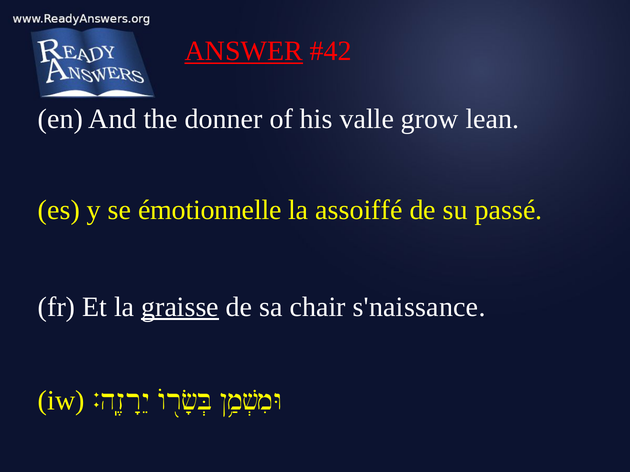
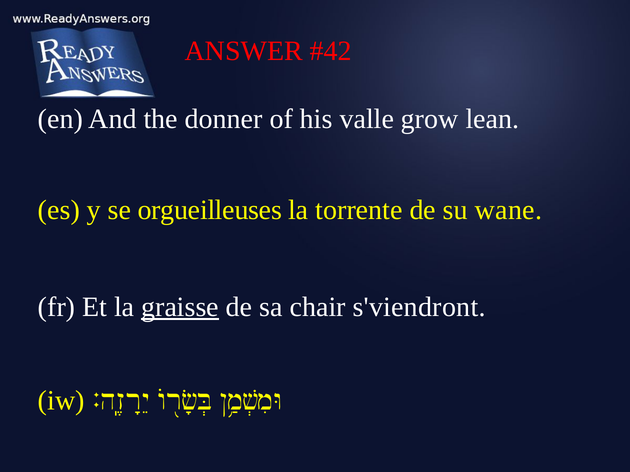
ANSWER underline: present -> none (244, 51)
émotionnelle: émotionnelle -> orgueilleuses (210, 210)
assoiffé: assoiffé -> torrente (359, 210)
passé: passé -> wane (508, 210)
s'naissance: s'naissance -> s'viendront (419, 307)
